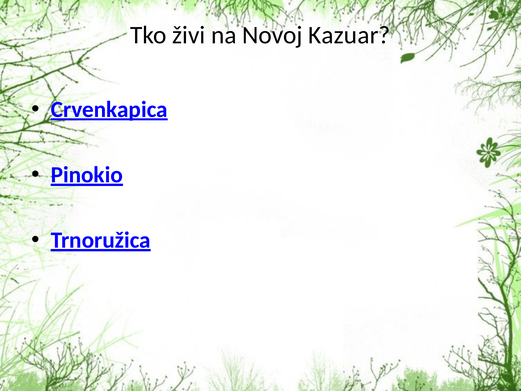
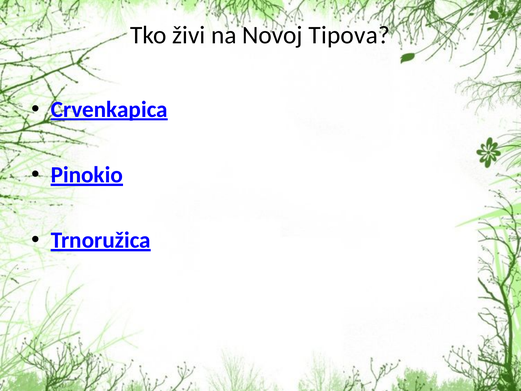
Kazuar: Kazuar -> Tipova (349, 35)
